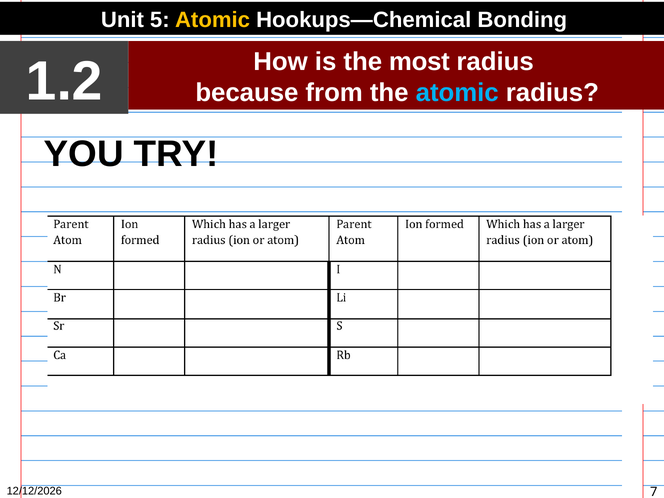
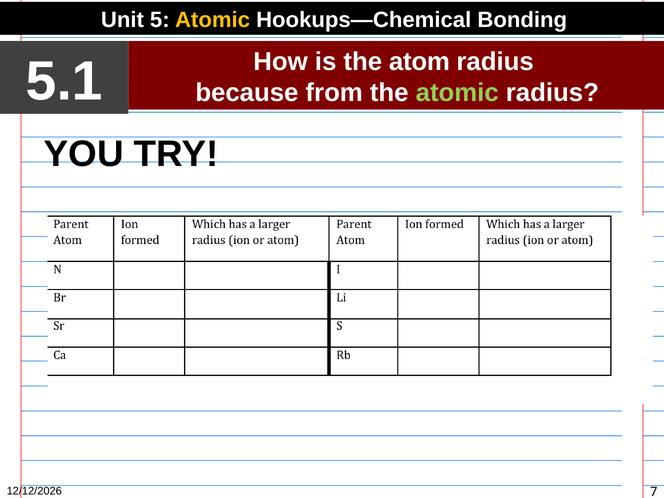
1.2: 1.2 -> 5.1 (64, 81)
most: most -> atom (419, 62)
atomic colour: light blue -> light green (457, 93)
